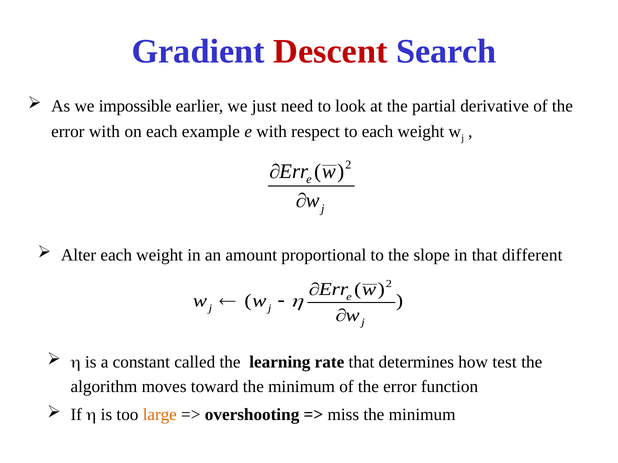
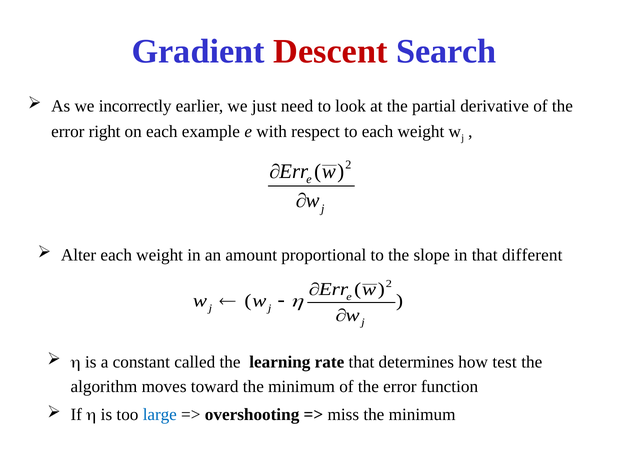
impossible: impossible -> incorrectly (135, 106)
error with: with -> right (105, 131)
large colour: orange -> blue (160, 415)
